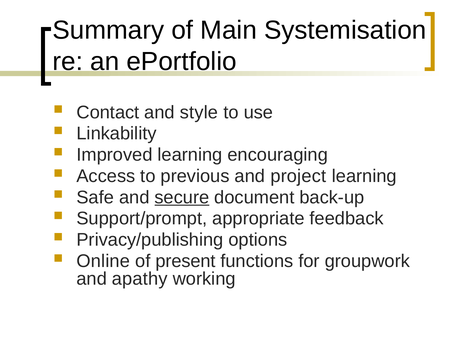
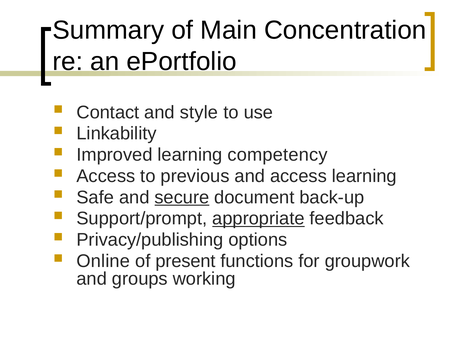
Systemisation: Systemisation -> Concentration (345, 30)
encouraging: encouraging -> competency (278, 155)
and project: project -> access (298, 176)
appropriate underline: none -> present (258, 218)
apathy: apathy -> groups (140, 278)
